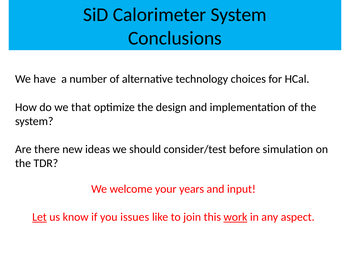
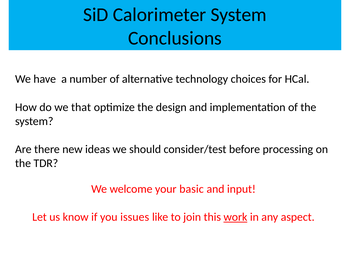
simulation: simulation -> processing (288, 149)
years: years -> basic (192, 189)
Let underline: present -> none (39, 217)
